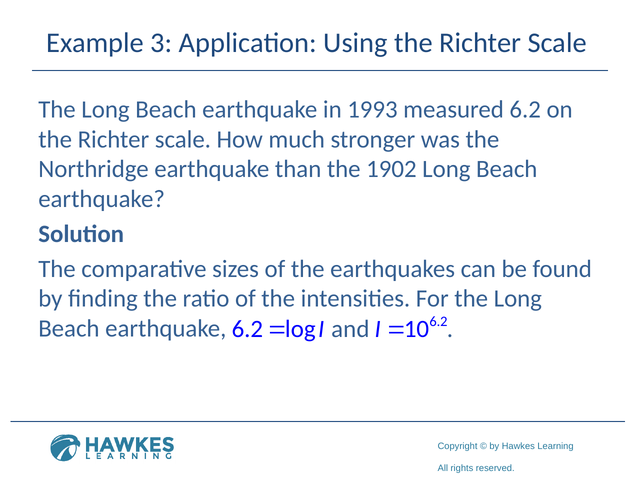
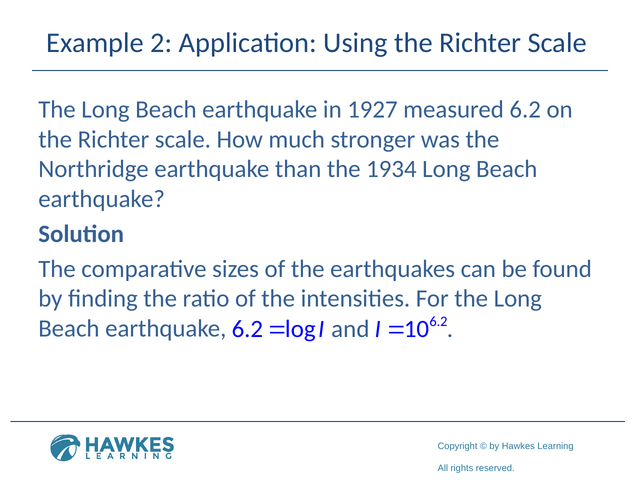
3: 3 -> 2 (161, 43)
1993: 1993 -> 1927 (372, 109)
1902: 1902 -> 1934 (391, 169)
